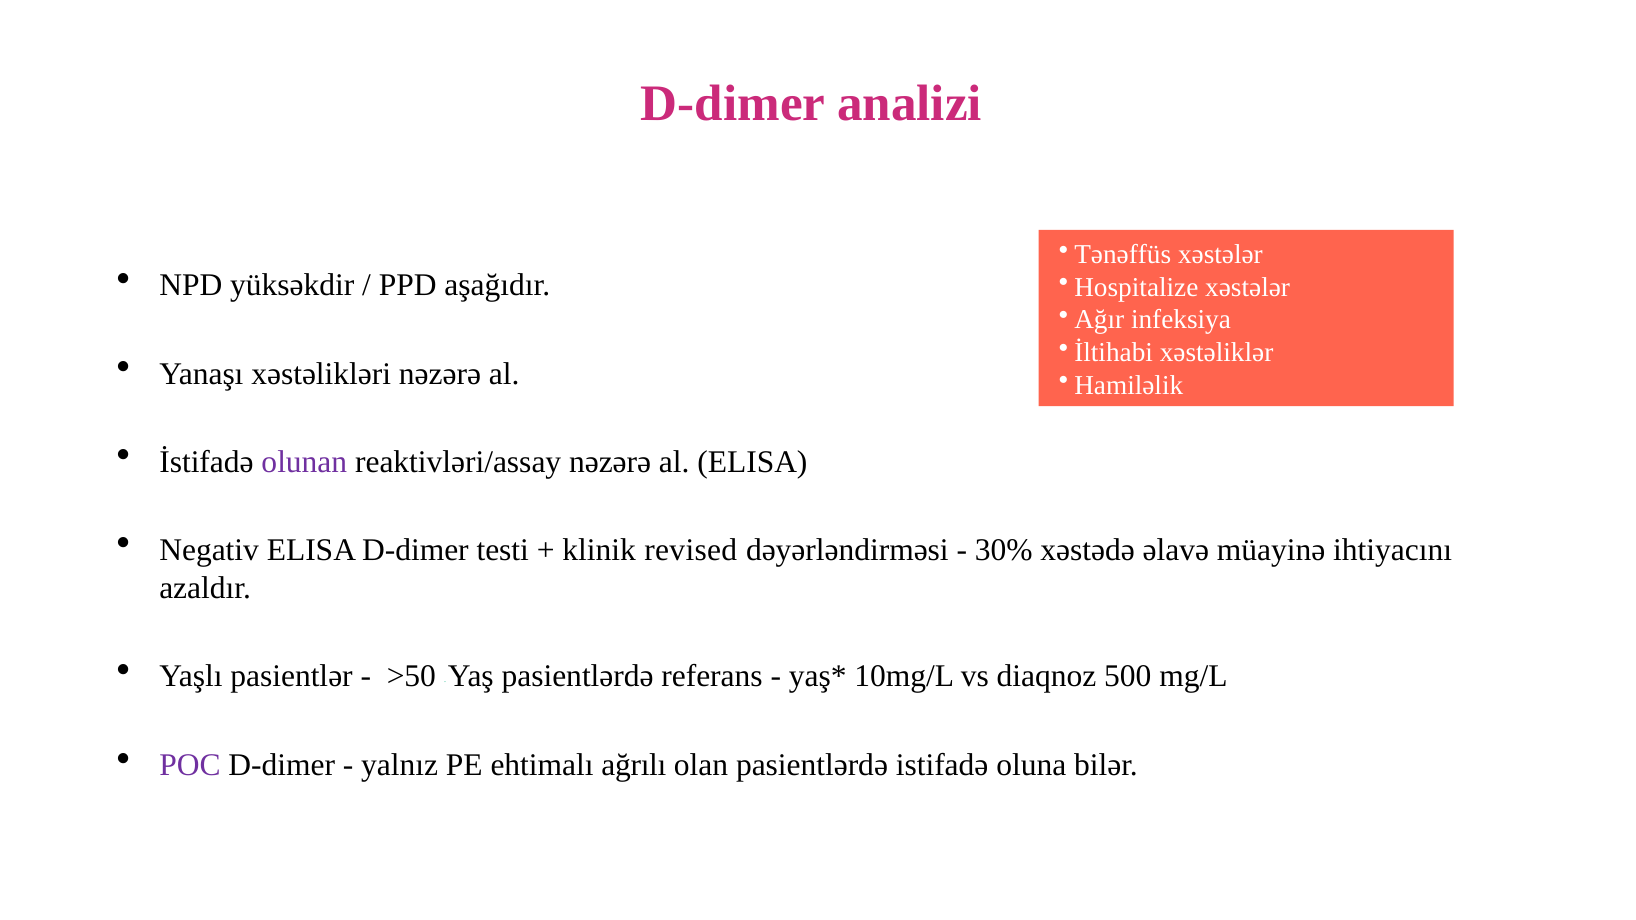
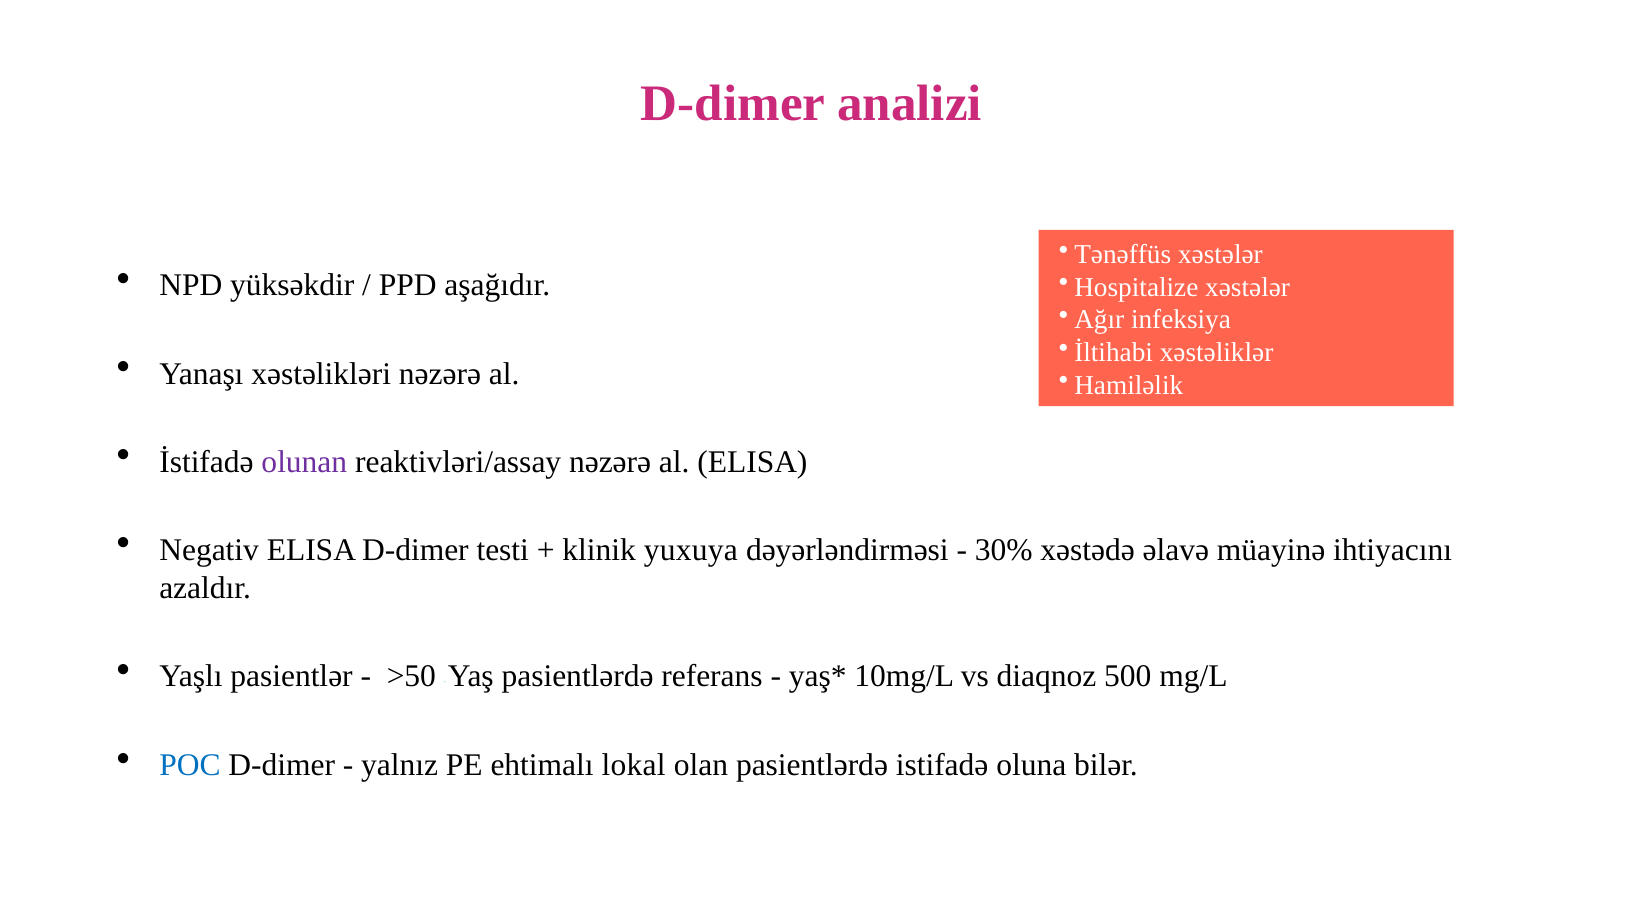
revised: revised -> yuxuya (691, 550)
POC colour: purple -> blue (190, 765)
ağrılı: ağrılı -> lokal (634, 765)
